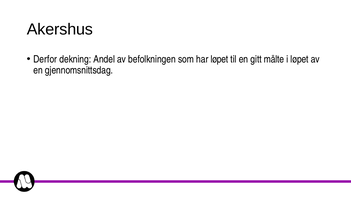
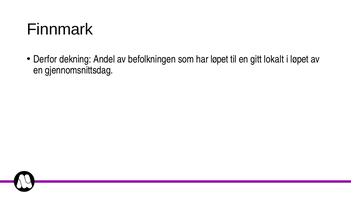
Akershus: Akershus -> Finnmark (60, 29)
målte: målte -> lokalt (274, 59)
